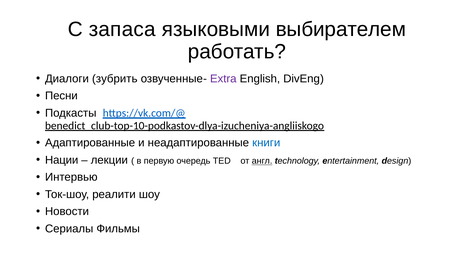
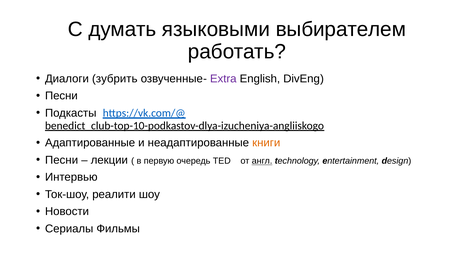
запаса: запаса -> думать (122, 29)
книги colour: blue -> orange (266, 143)
Нации: Нации -> Песни (62, 160)
